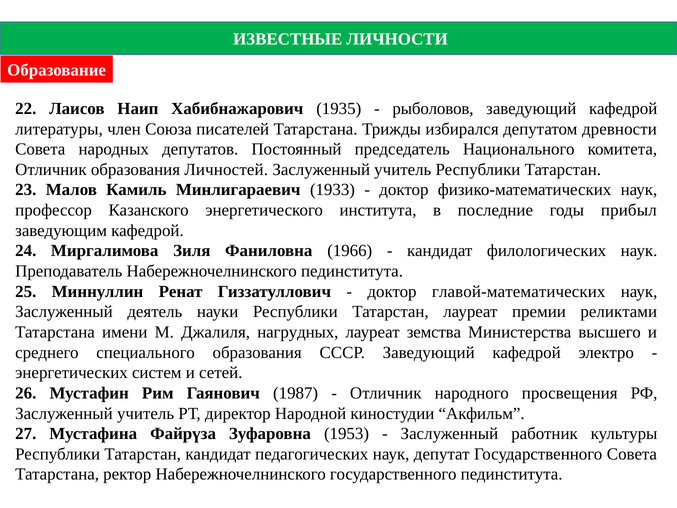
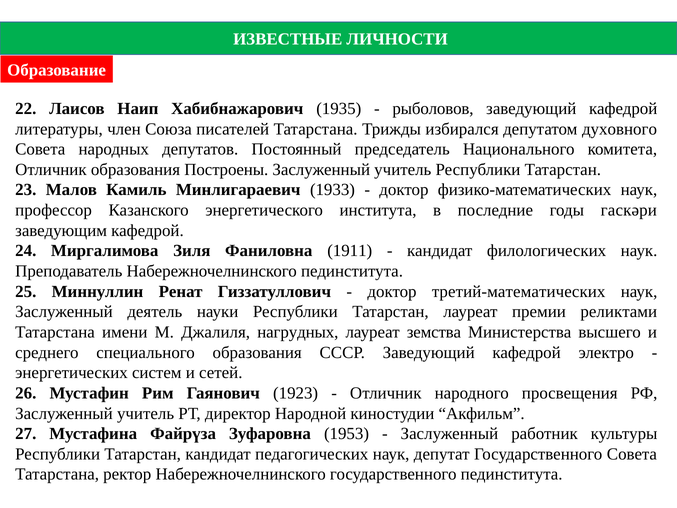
древности: древности -> духовного (619, 129)
Личностей: Личностей -> Построены (226, 170)
прибыл: прибыл -> гаскәри (629, 210)
1966: 1966 -> 1911 (350, 251)
главой-математических: главой-математических -> третий-математических (519, 291)
1987: 1987 -> 1923 (296, 393)
